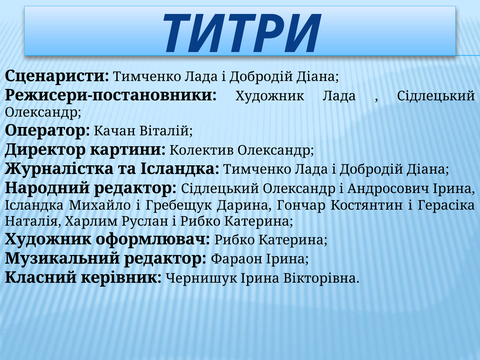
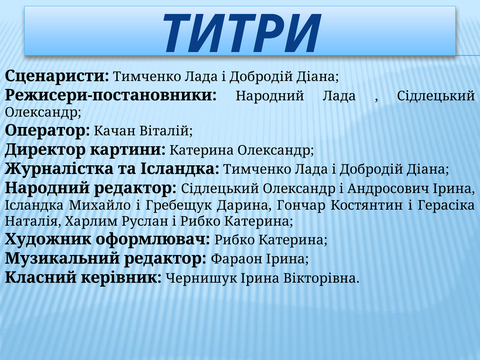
Режисери-постановники Художник: Художник -> Народний (270, 96)
картини Колектив: Колектив -> Катерина (202, 150)
